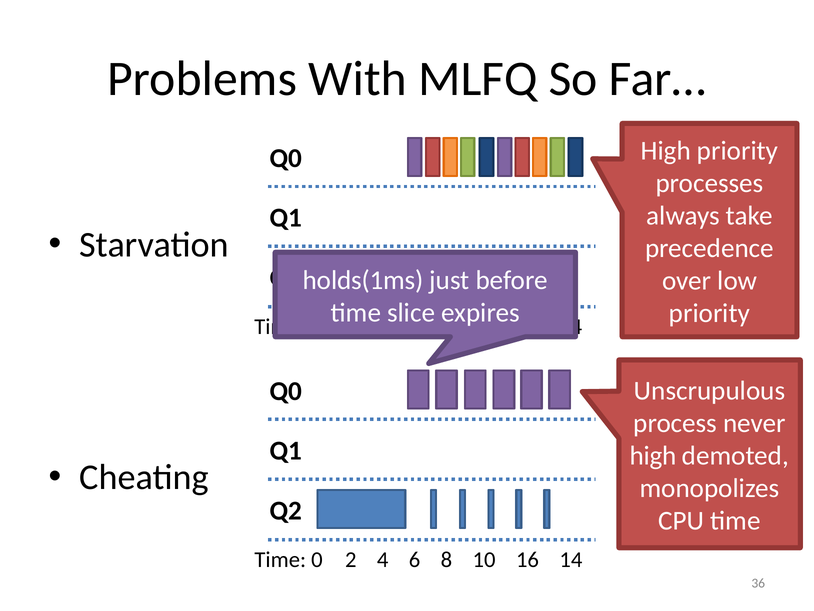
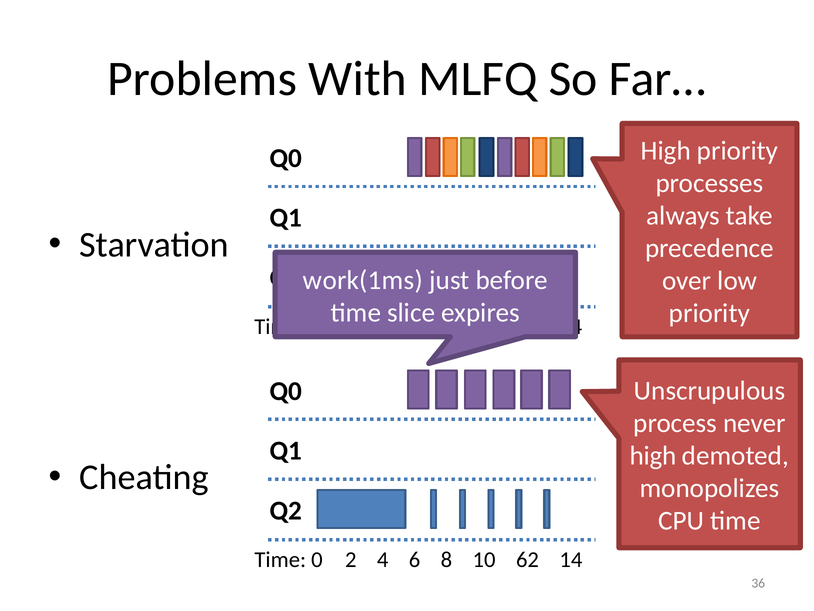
holds(1ms: holds(1ms -> work(1ms (363, 280)
16: 16 -> 62 (527, 560)
